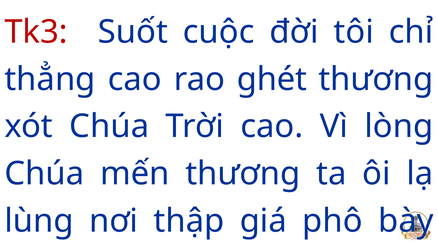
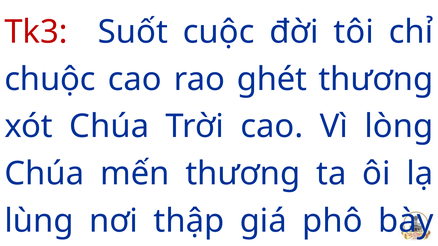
thẳng: thẳng -> chuộc (50, 79)
